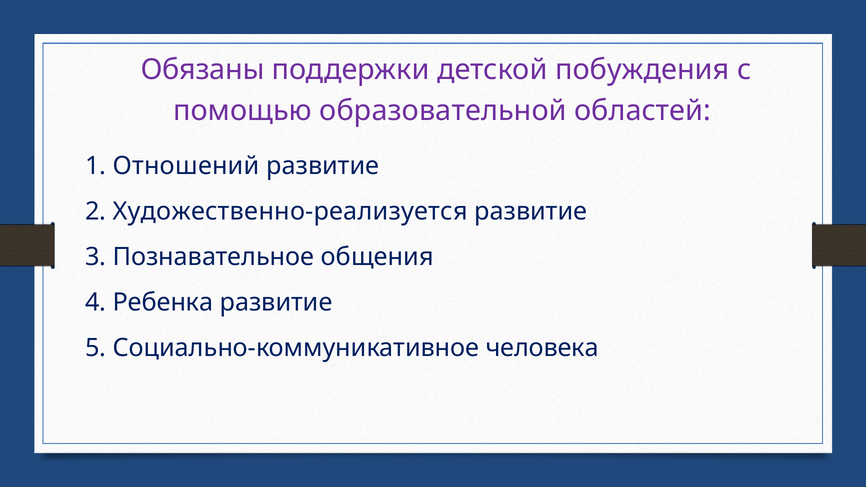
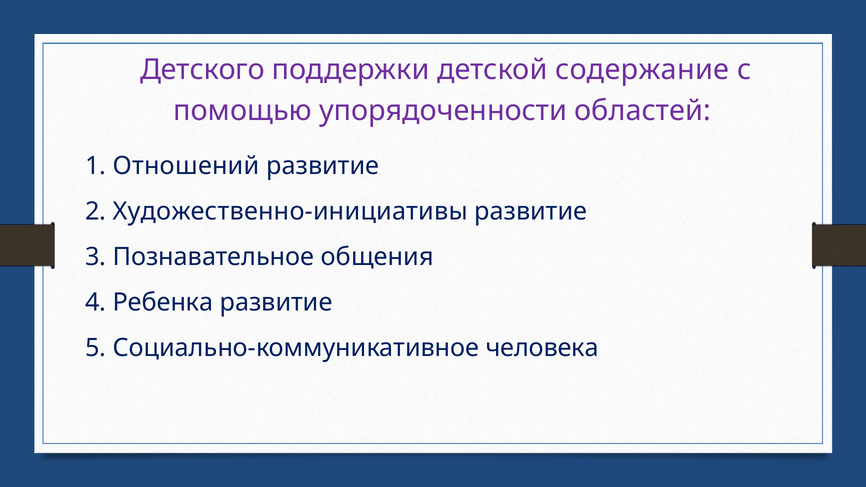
Обязаны: Обязаны -> Детского (202, 70)
побуждения: побуждения -> содержание (642, 70)
образовательной: образовательной -> упорядоченности (443, 111)
Художественно-реализуется: Художественно-реализуется -> Художественно-инициативы (290, 211)
